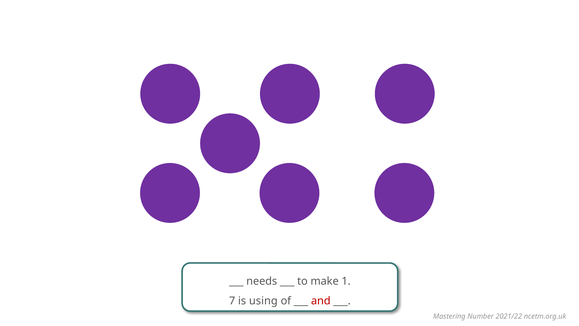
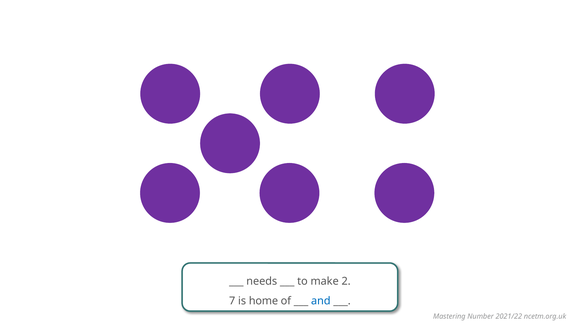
1: 1 -> 2 (346, 281)
using: using -> home (263, 301)
and colour: red -> blue (321, 301)
